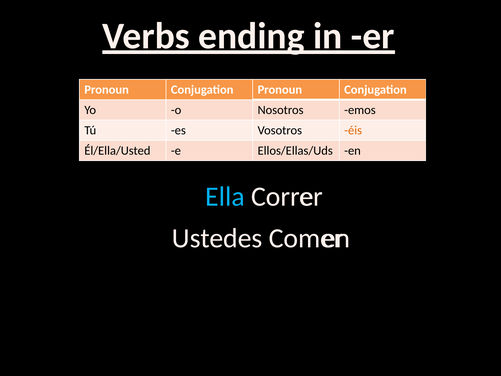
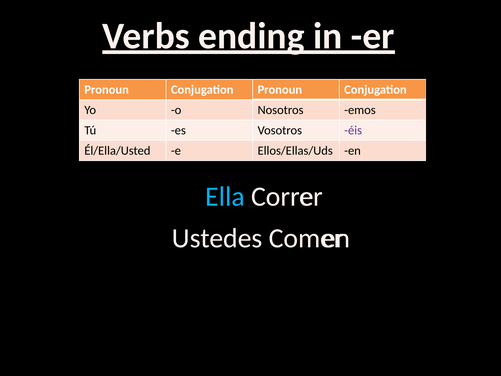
éis colour: orange -> purple (353, 130)
